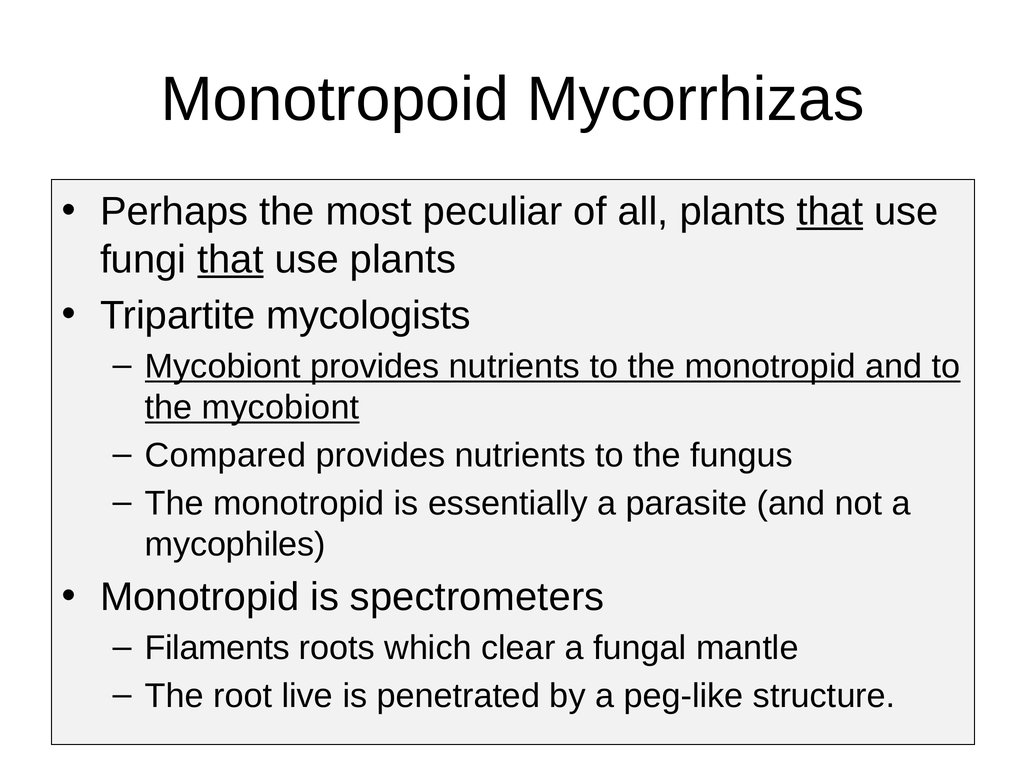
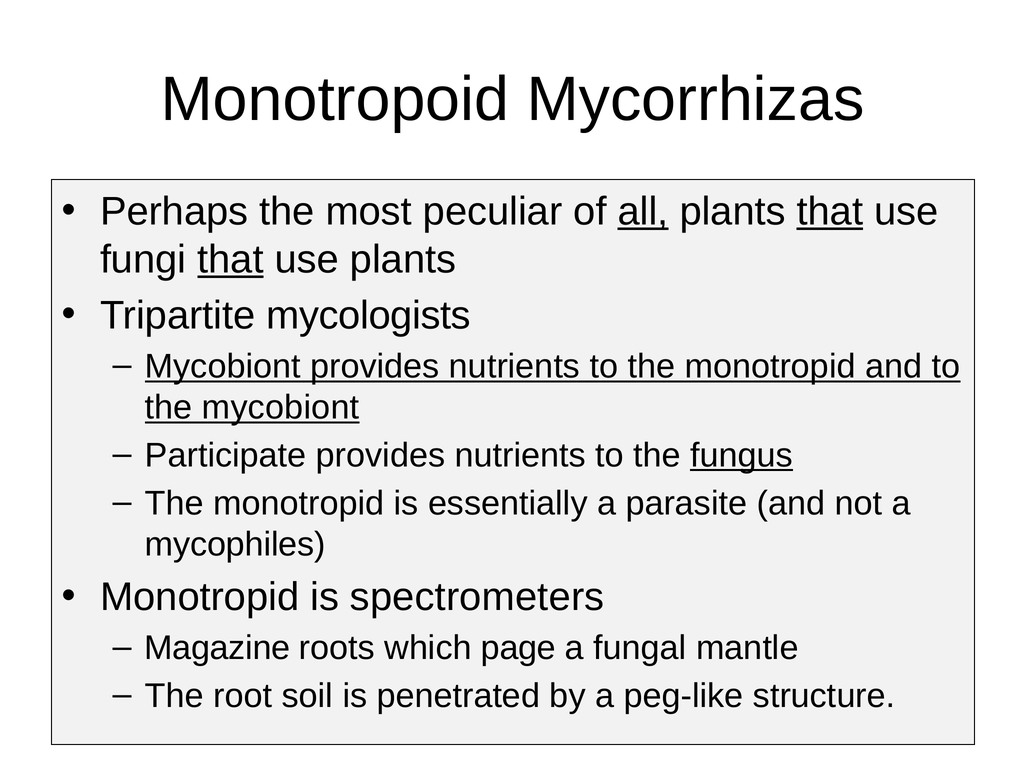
all underline: none -> present (643, 211)
Compared: Compared -> Participate (226, 455)
fungus underline: none -> present (742, 455)
Filaments: Filaments -> Magazine (217, 648)
clear: clear -> page (518, 648)
live: live -> soil (307, 696)
